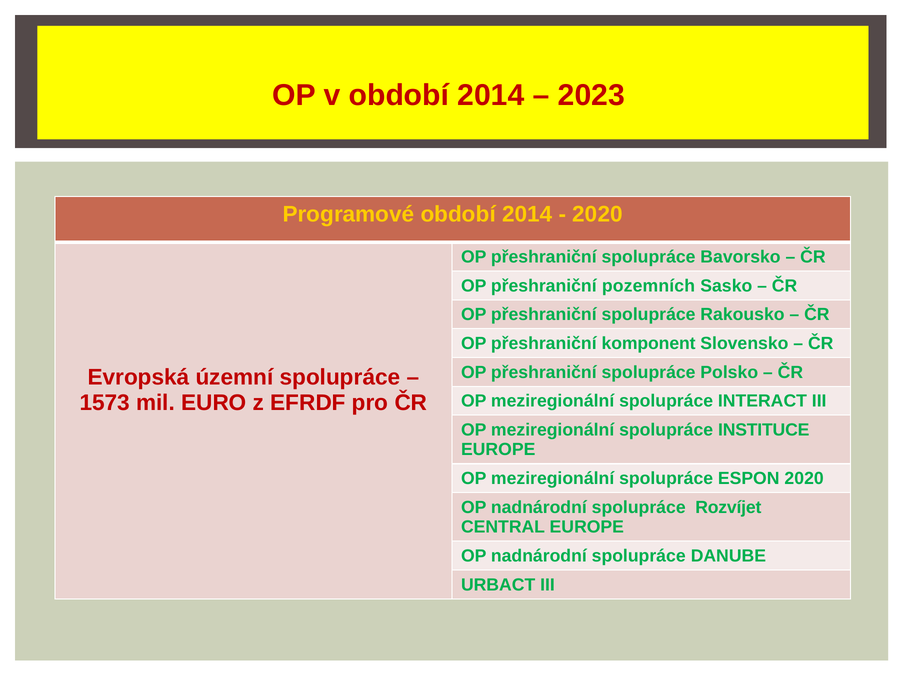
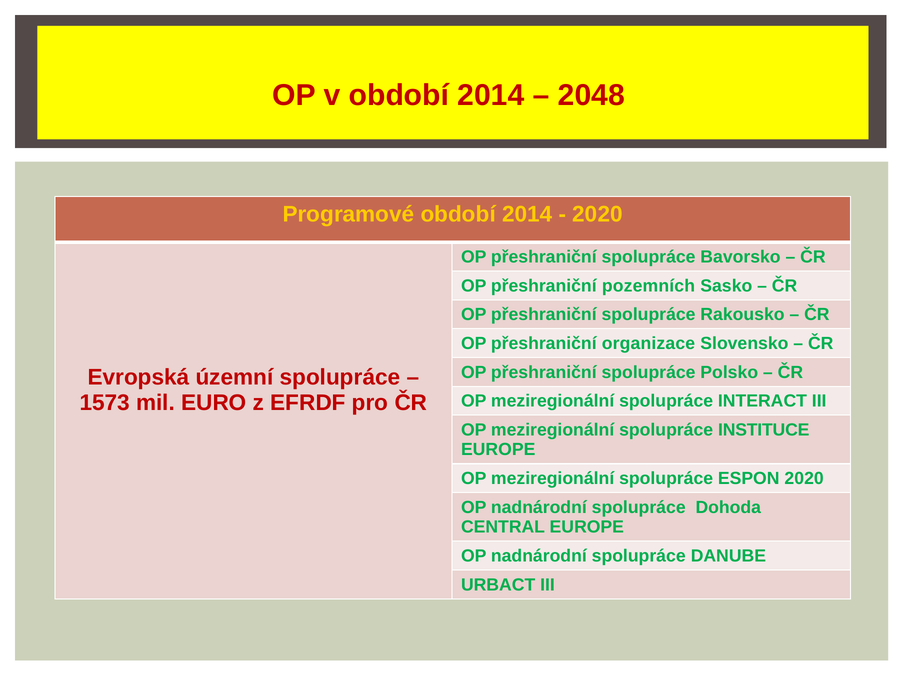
2023: 2023 -> 2048 (591, 95)
komponent: komponent -> organizace (648, 343)
Rozvíjet: Rozvíjet -> Dohoda (728, 507)
